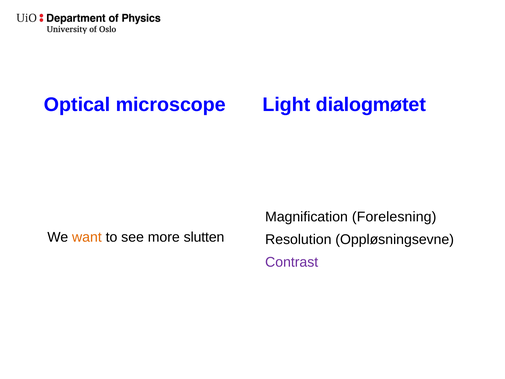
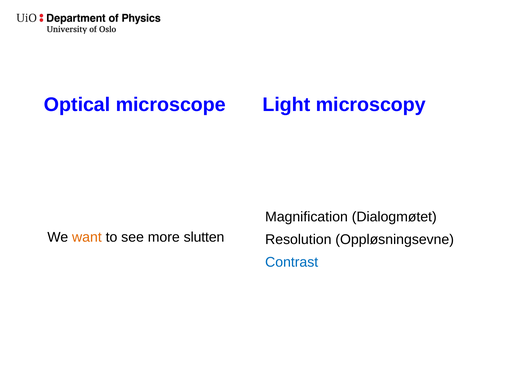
dialogmøtet: dialogmøtet -> microscopy (371, 105)
Forelesning: Forelesning -> Dialogmøtet (394, 217)
Contrast colour: purple -> blue (292, 262)
